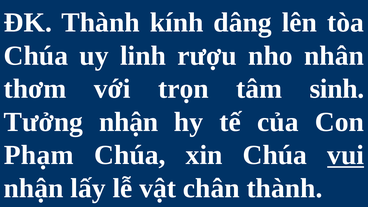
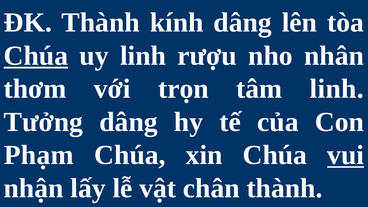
Chúa underline: none -> present (36, 56)
tâm sinh: sinh -> linh (337, 89)
Tưởng nhận: nhận -> dâng (129, 122)
